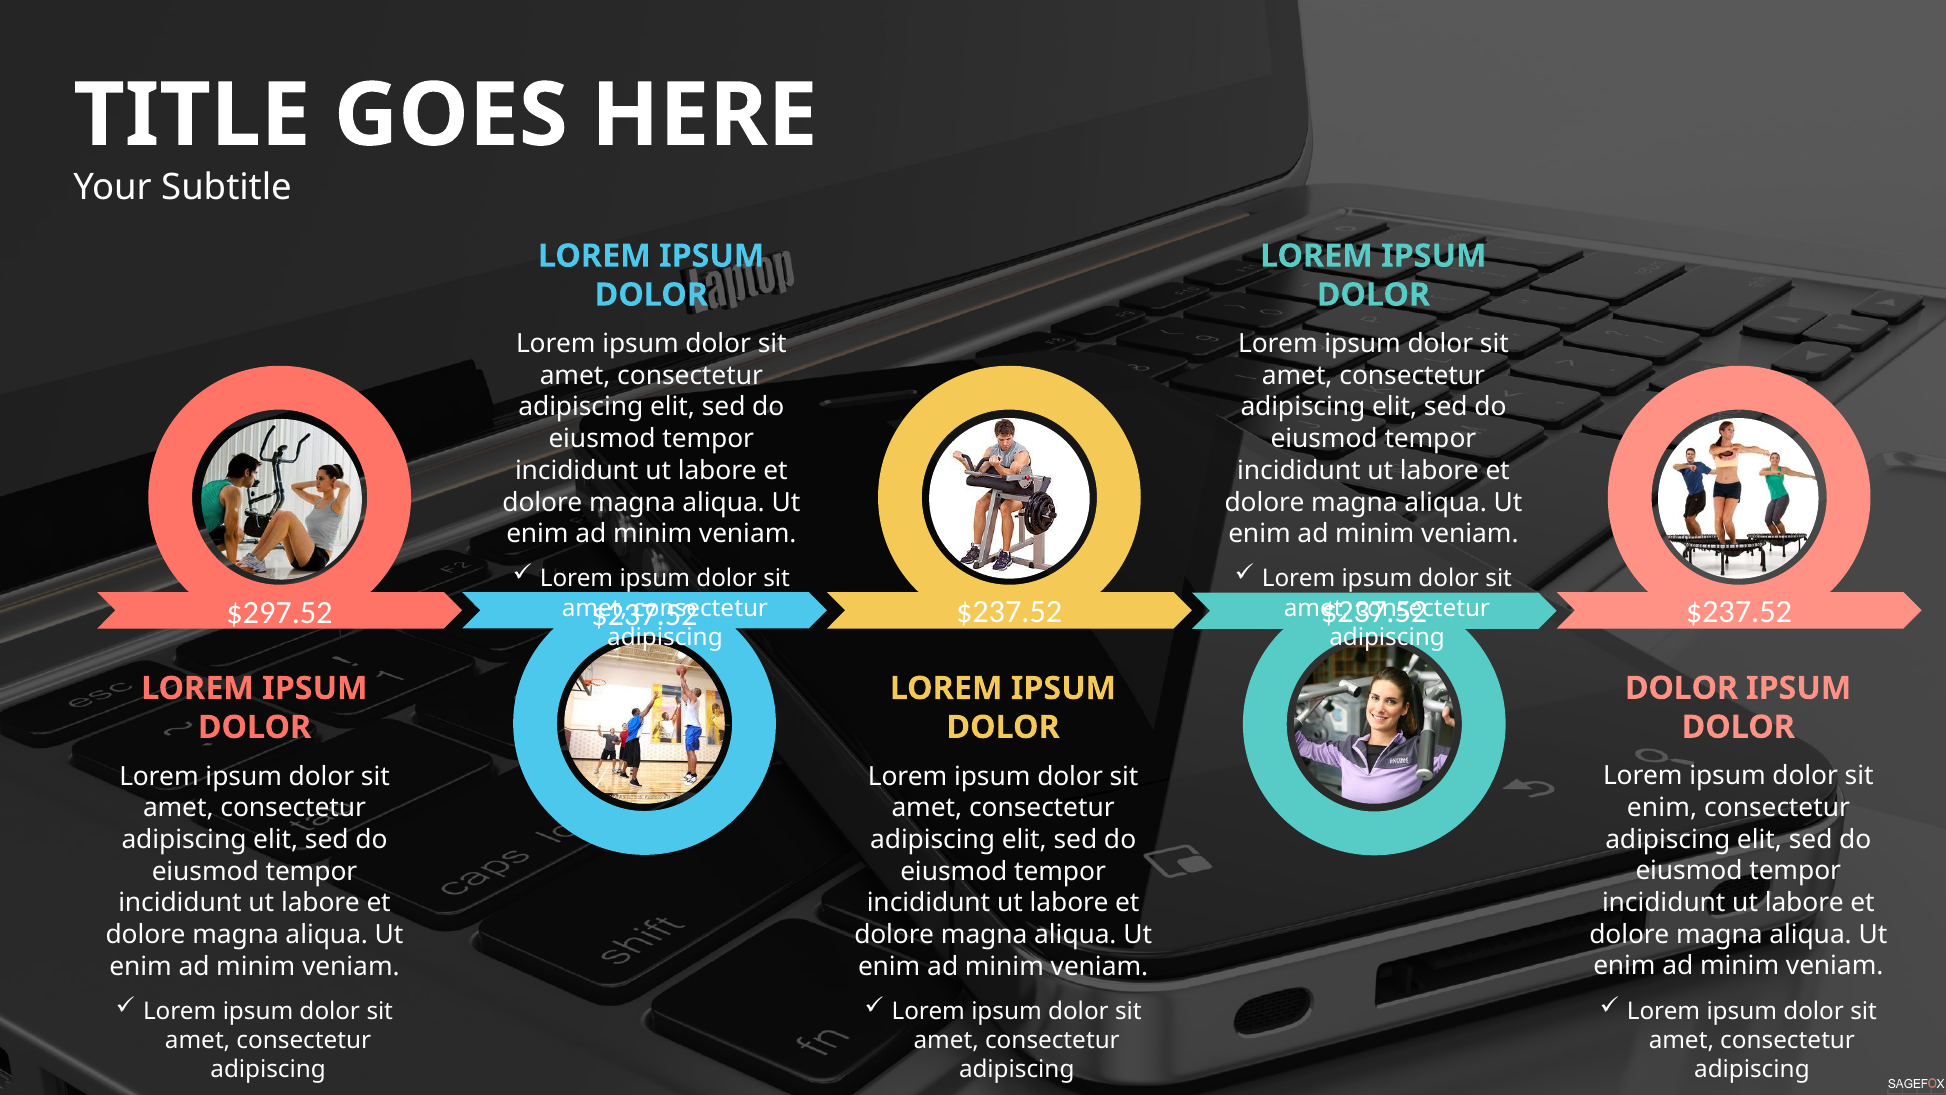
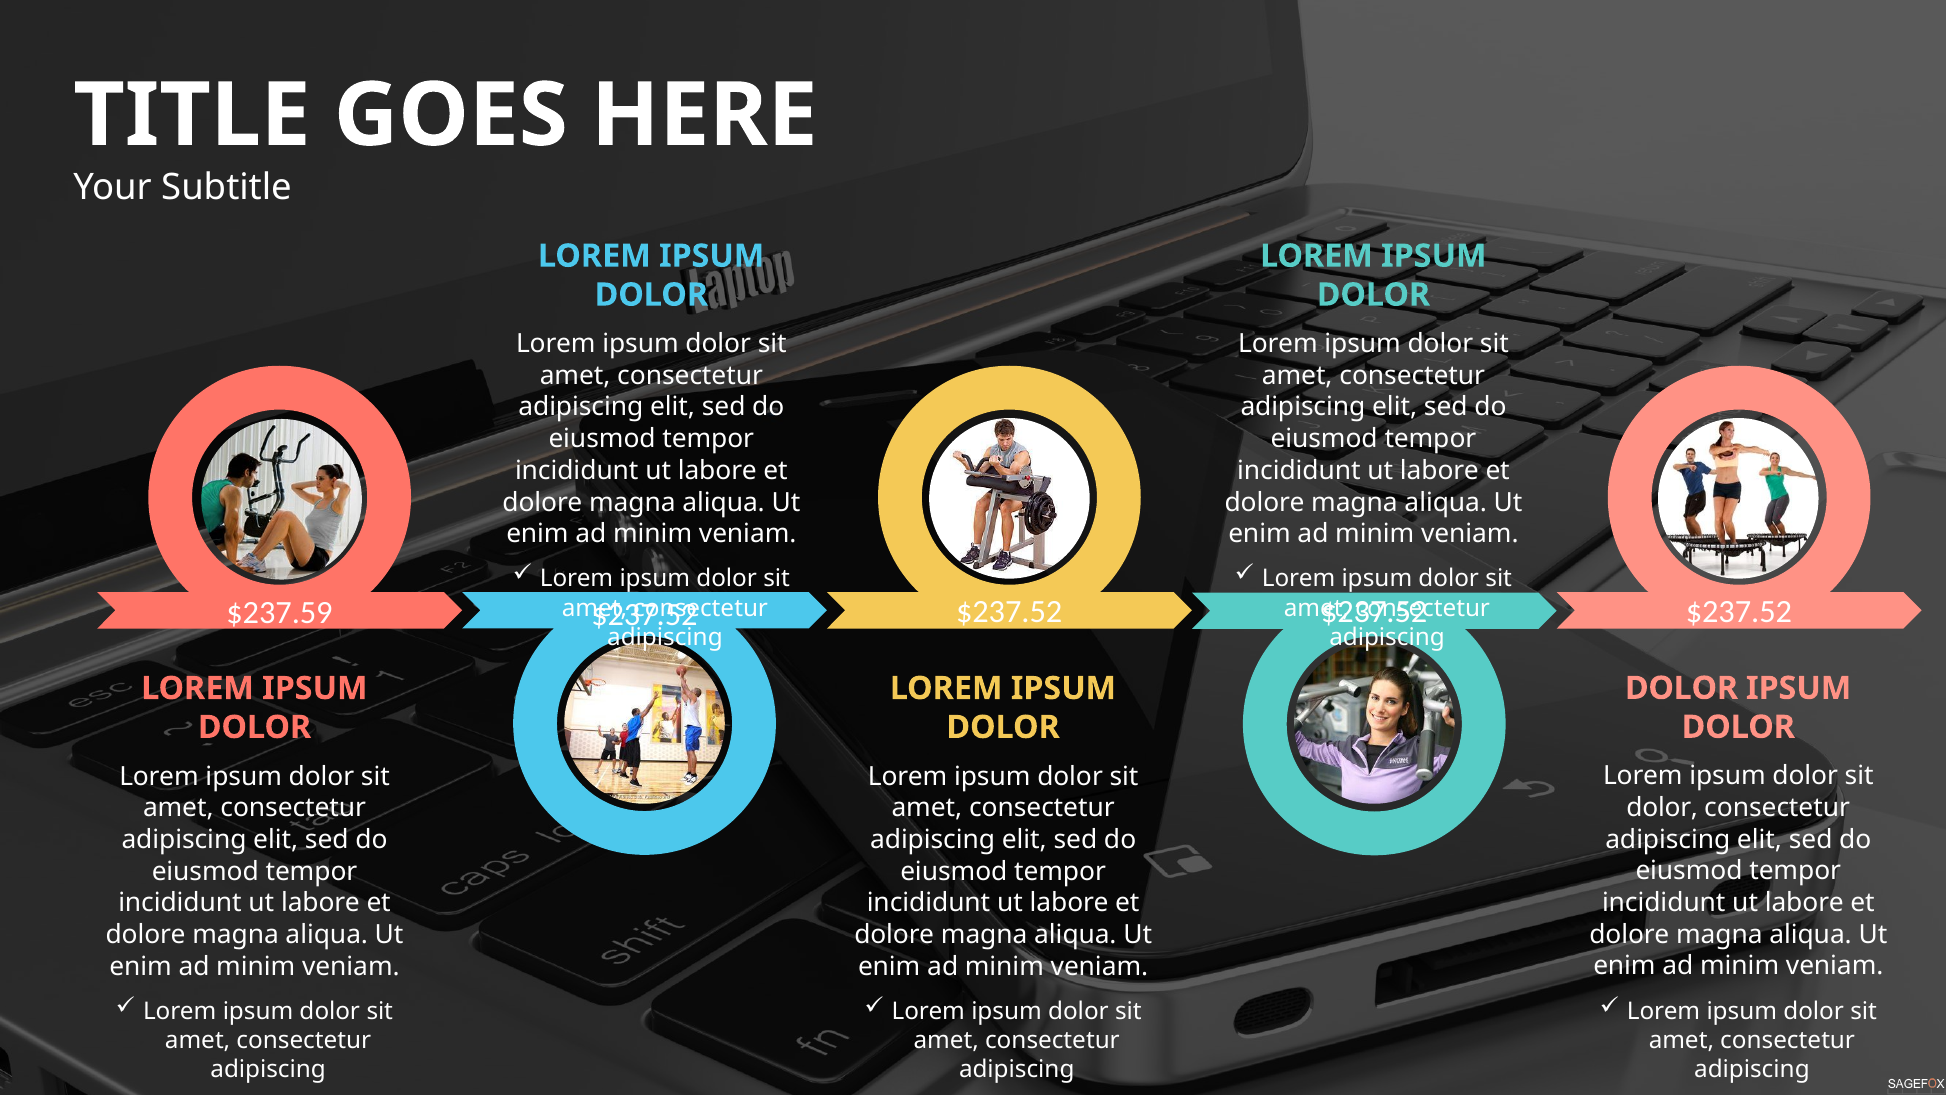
$297.52: $297.52 -> $237.59 (280, 613)
enim: enim -> dolor (1662, 808)
